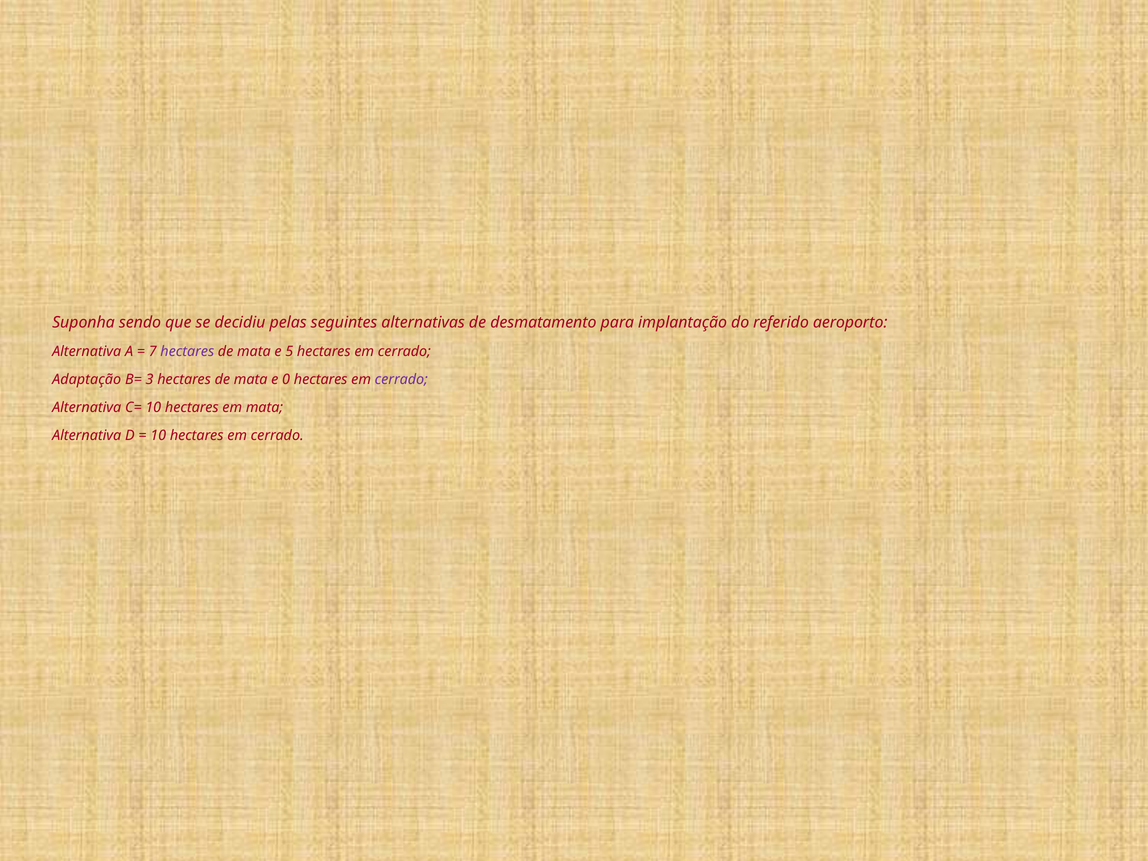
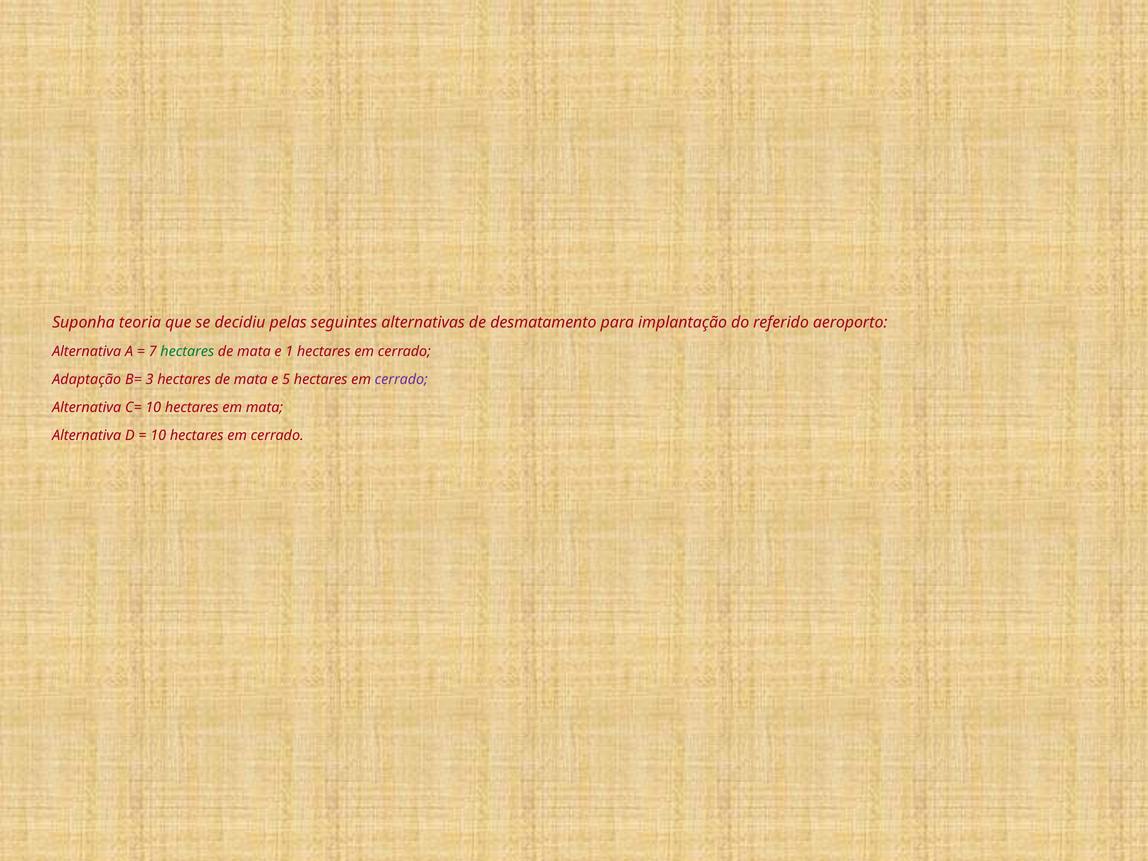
sendo: sendo -> teoria (140, 323)
hectares colour: purple -> green (187, 352)
5: 5 -> 1 (289, 352)
0: 0 -> 5 (286, 380)
